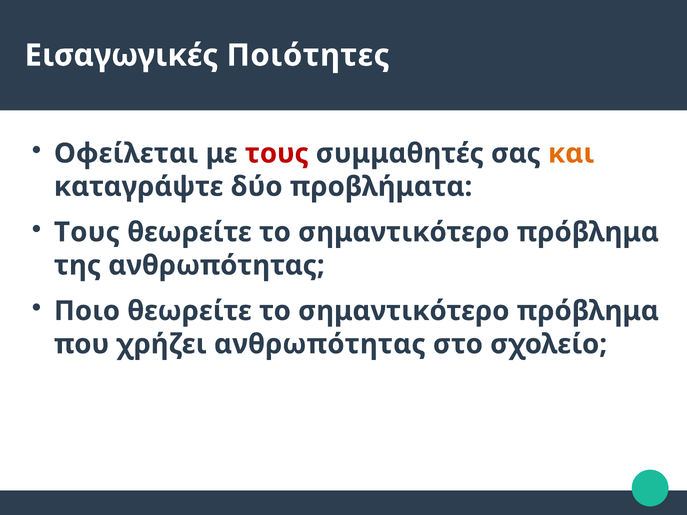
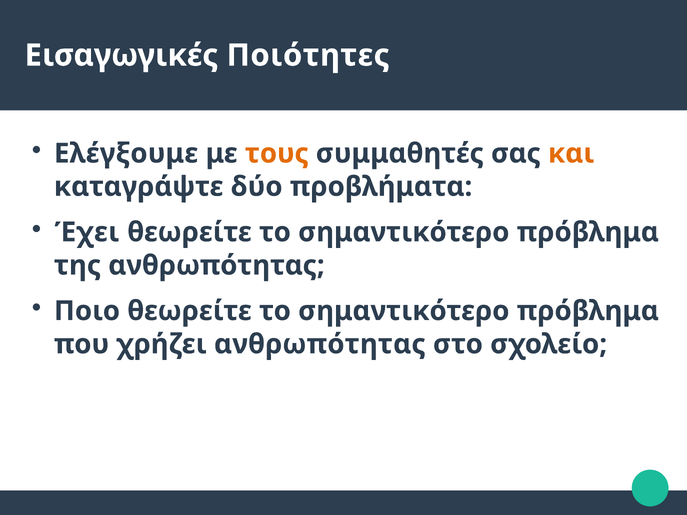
Οφείλεται: Οφείλεται -> Ελέγξουμε (126, 153)
τους colour: red -> orange (277, 153)
Τους: Τους -> Έχει (87, 232)
